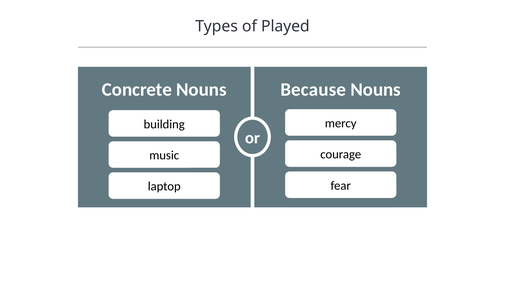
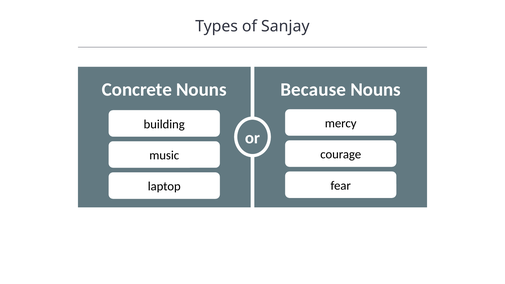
Played: Played -> Sanjay (285, 26)
